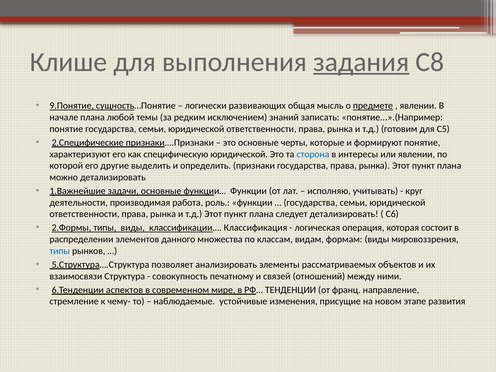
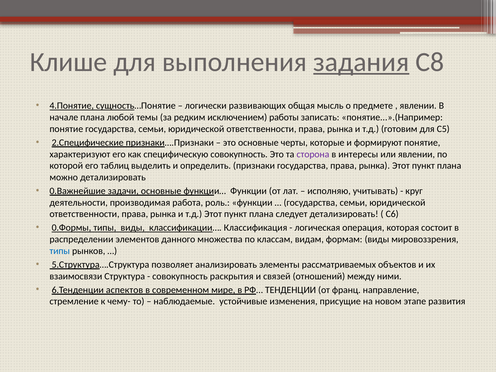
9.Понятие: 9.Понятие -> 4.Понятие (72, 106)
предмете underline: present -> none (373, 106)
знаний: знаний -> работы (284, 117)
специфическую юридической: юридической -> совокупность (239, 154)
сторона colour: blue -> purple (313, 154)
другие: другие -> таблиц (115, 166)
1.Важнейшие: 1.Важнейшие -> 0.Важнейшие (78, 191)
2.Формы: 2.Формы -> 0.Формы (71, 228)
печатному: печатному -> раскрытия (232, 276)
